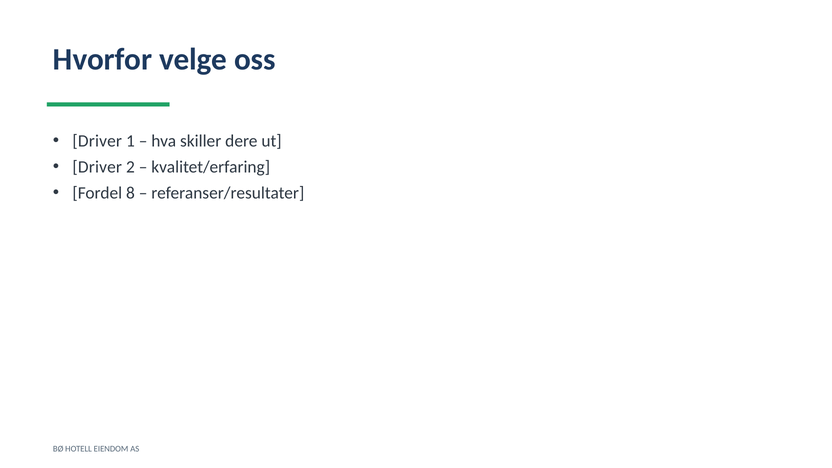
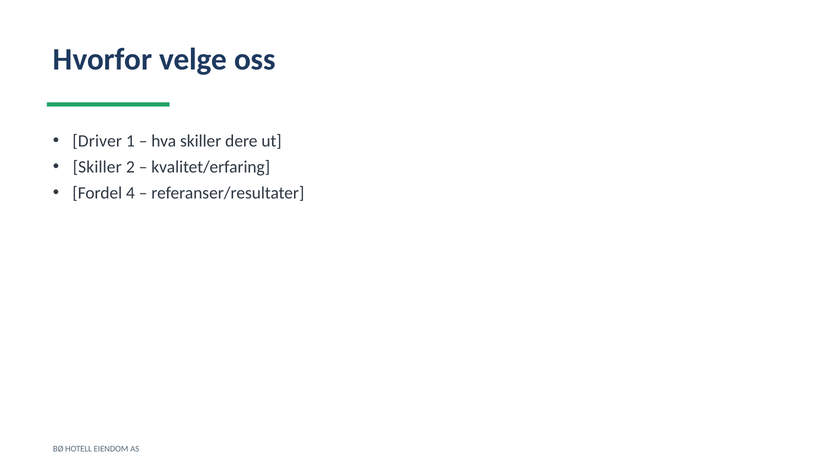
Driver: Driver -> Skiller (97, 167)
8: 8 -> 4 (130, 193)
